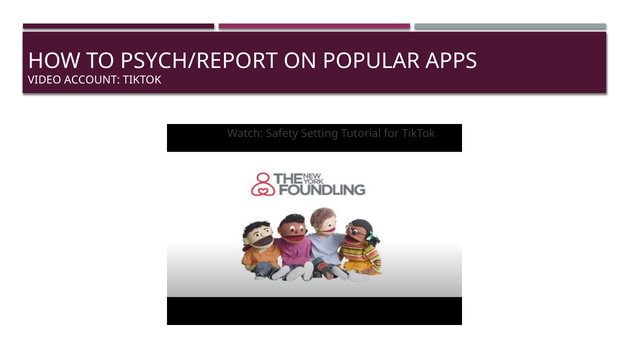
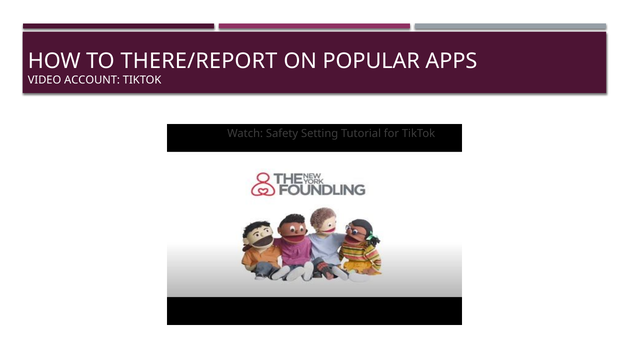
PSYCH/REPORT: PSYCH/REPORT -> THERE/REPORT (199, 61)
